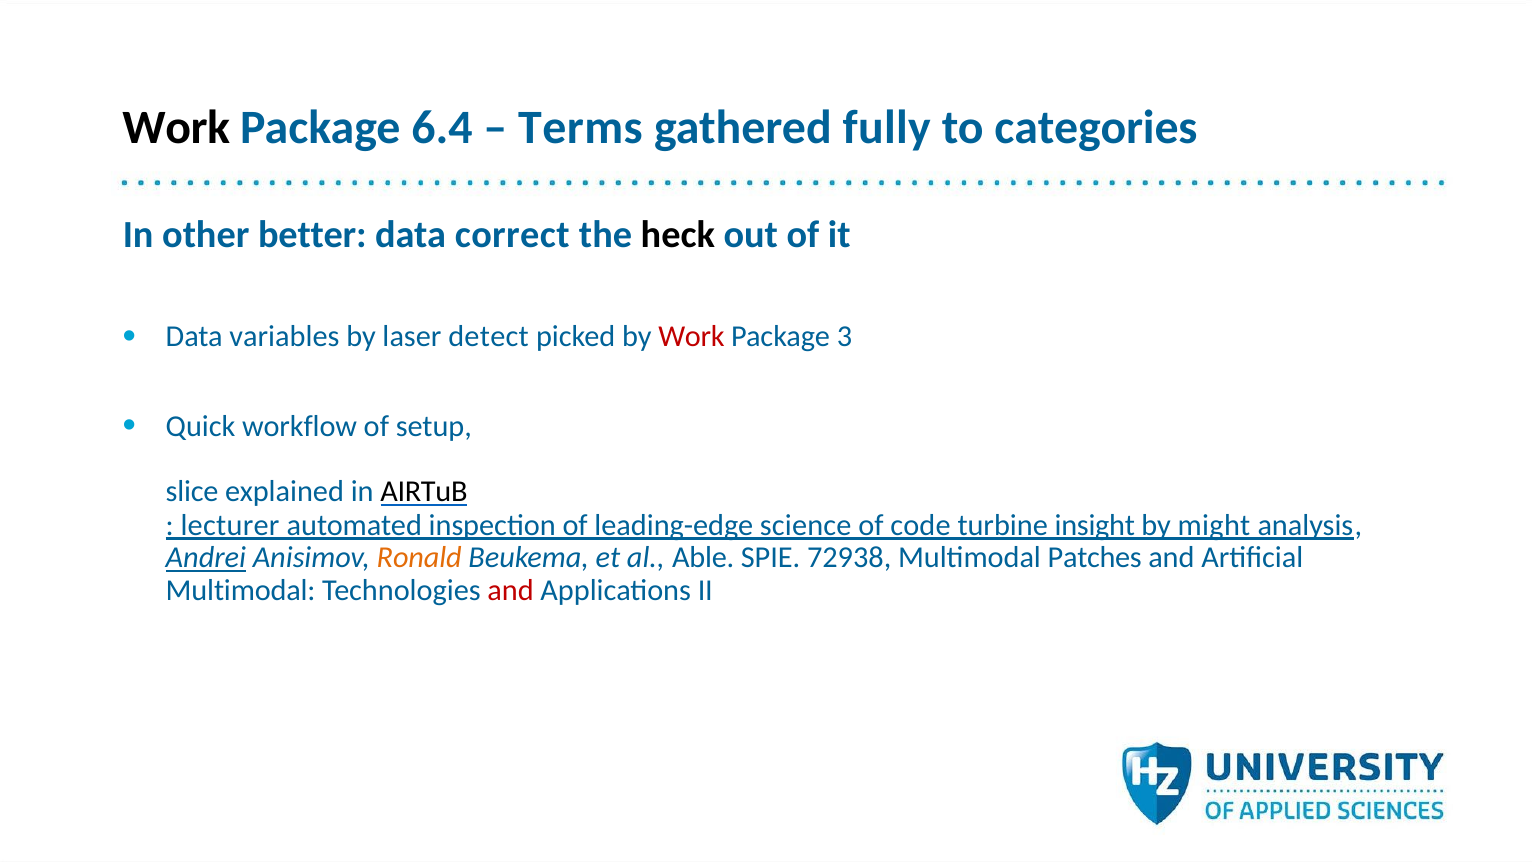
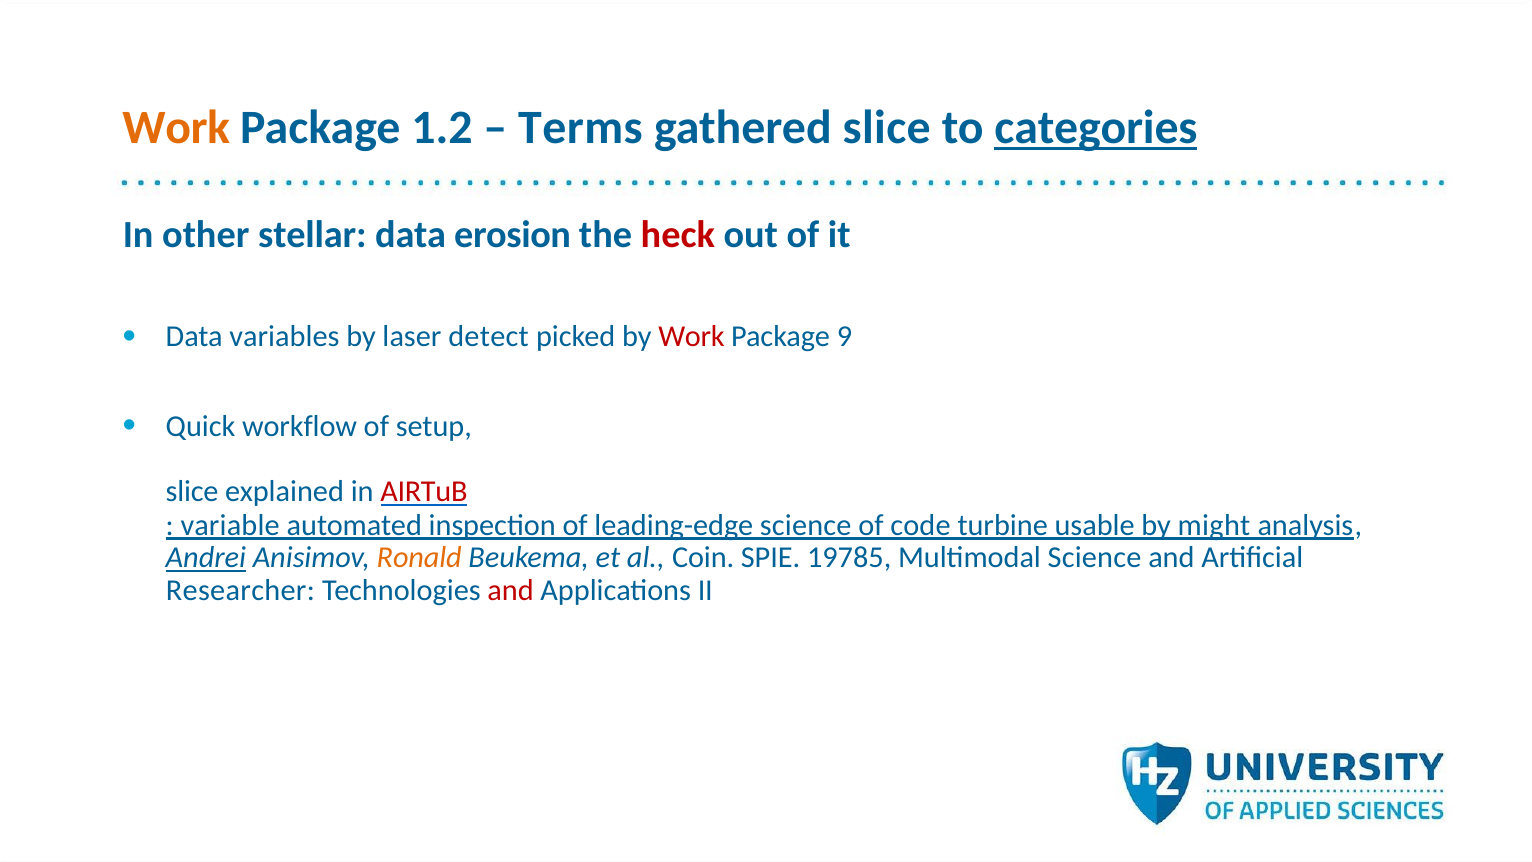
Work colour: black -> orange (176, 128)
6.4: 6.4 -> 1.2 (442, 128)
gathered fully: fully -> slice (887, 128)
categories underline: none -> present (1096, 128)
better: better -> stellar (312, 235)
correct: correct -> erosion (513, 235)
heck colour: black -> red (678, 235)
3: 3 -> 9 (844, 337)
AIRTuB colour: black -> red (424, 492)
lecturer: lecturer -> variable (230, 525)
insight: insight -> usable (1095, 525)
Able: Able -> Coin (703, 558)
72938: 72938 -> 19785 (849, 558)
Multimodal Patches: Patches -> Science (1095, 558)
Multimodal: Multimodal -> Researcher (240, 591)
